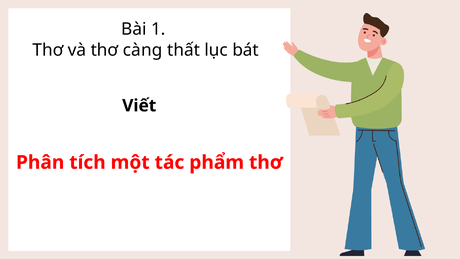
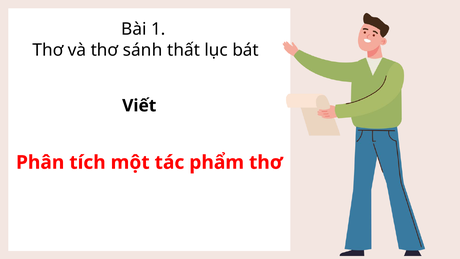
càng: càng -> sánh (143, 50)
